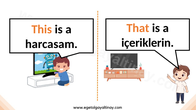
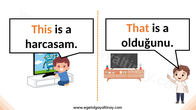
içeriklerin: içeriklerin -> olduğunu (148, 43)
